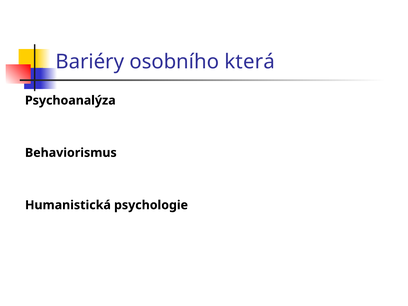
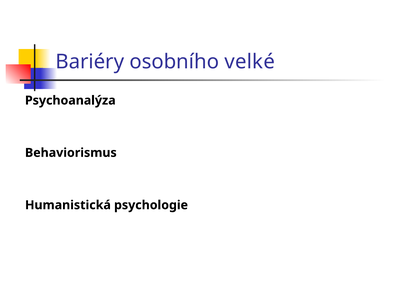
která: která -> velké (250, 62)
